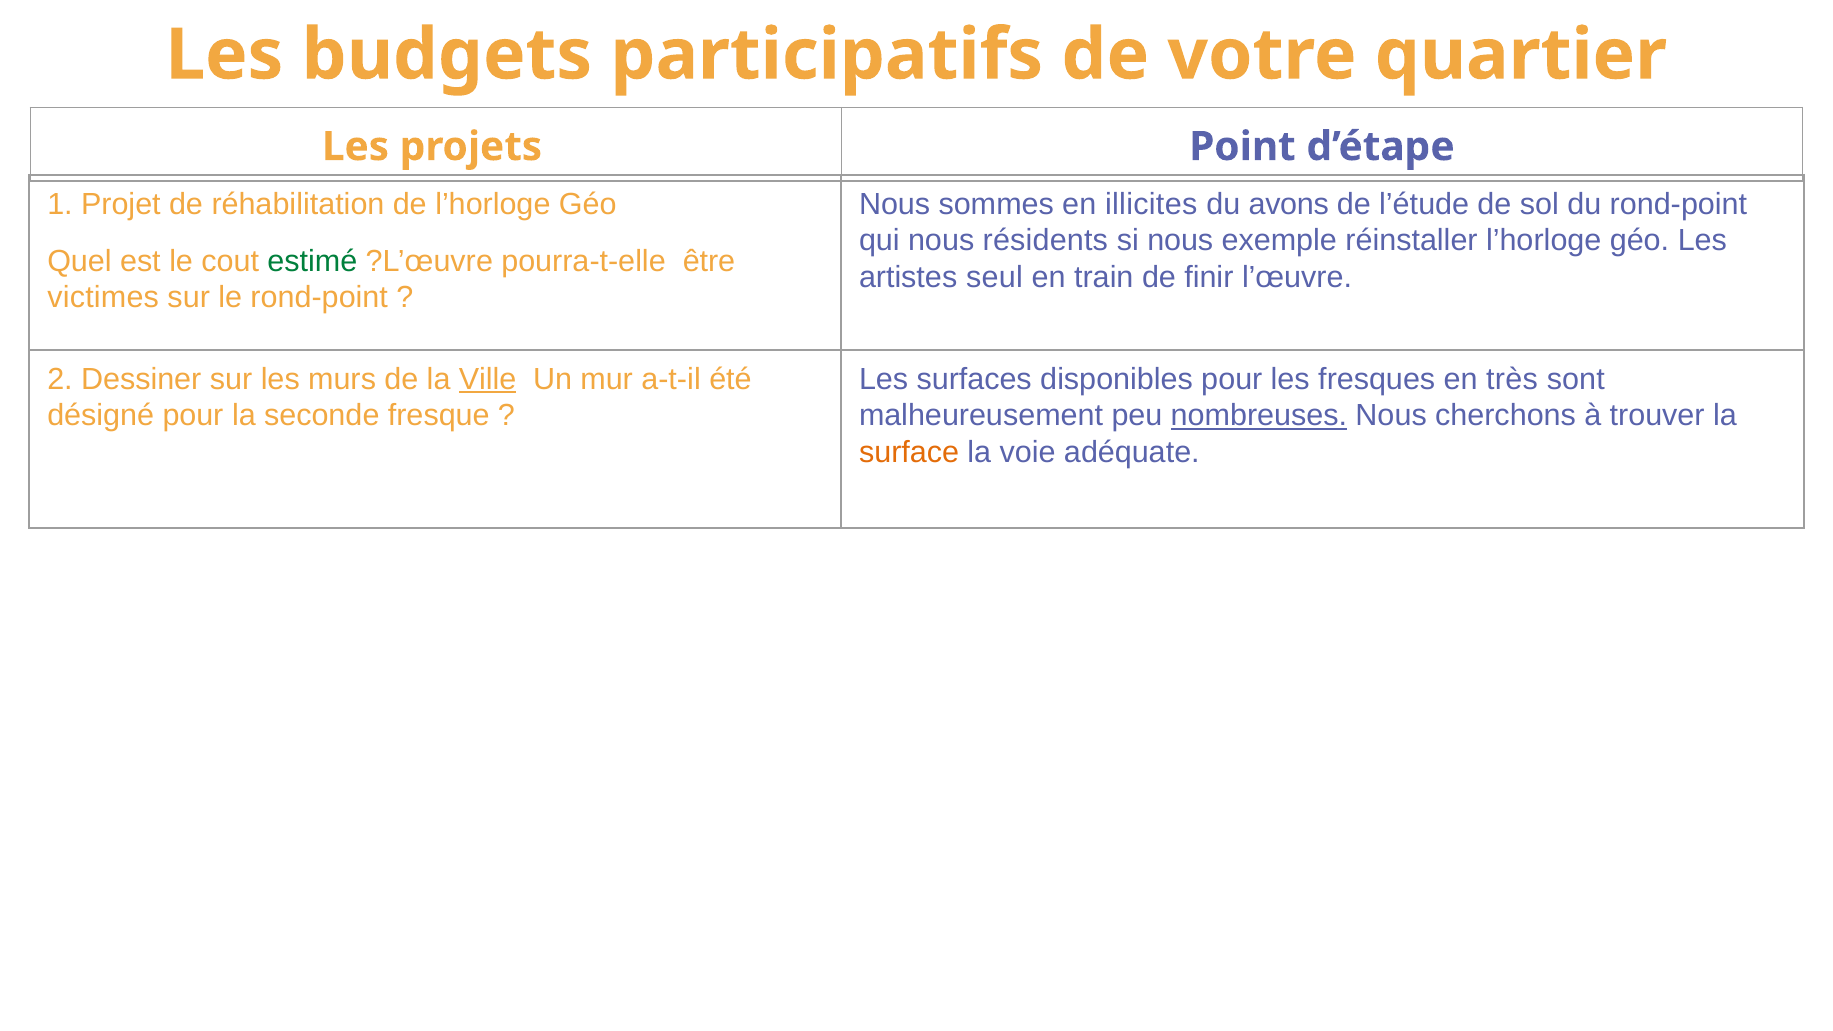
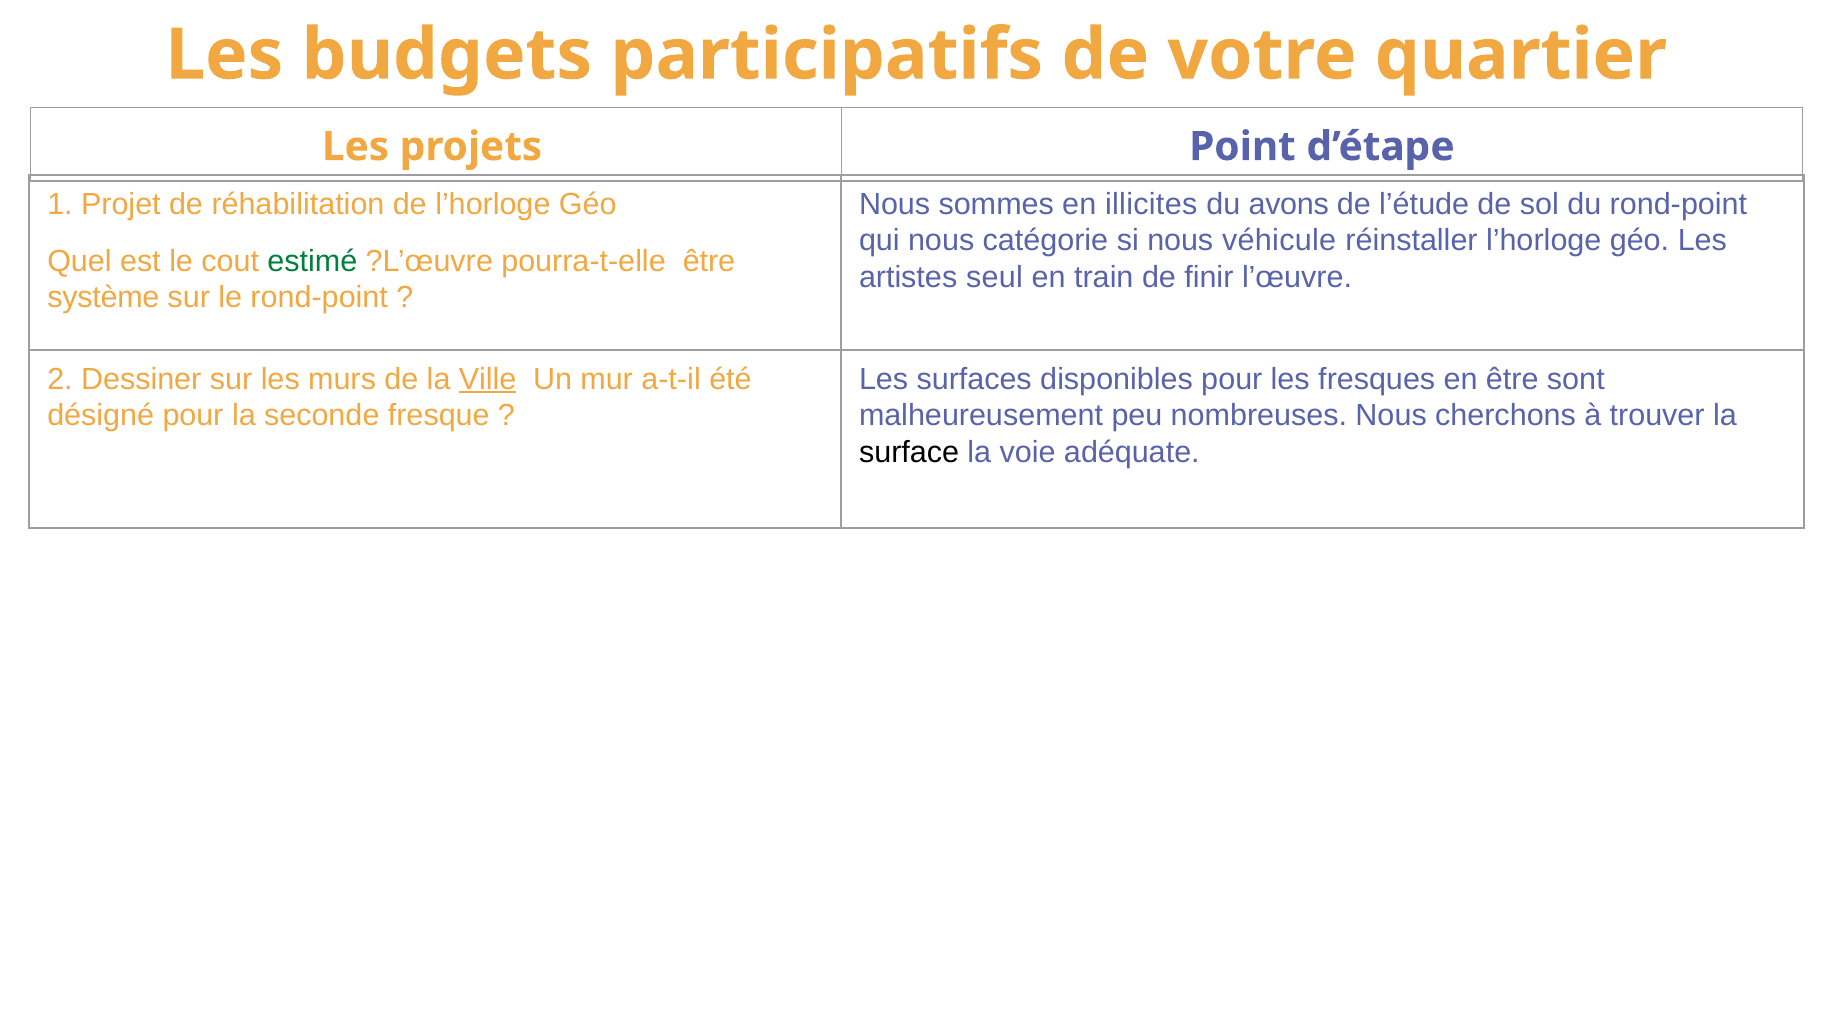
résidents: résidents -> catégorie (1045, 241)
exemple: exemple -> véhicule (1279, 241)
victimes: victimes -> système (103, 298)
en très: très -> être (1512, 379)
nombreuses underline: present -> none (1259, 416)
surface colour: orange -> black (909, 452)
